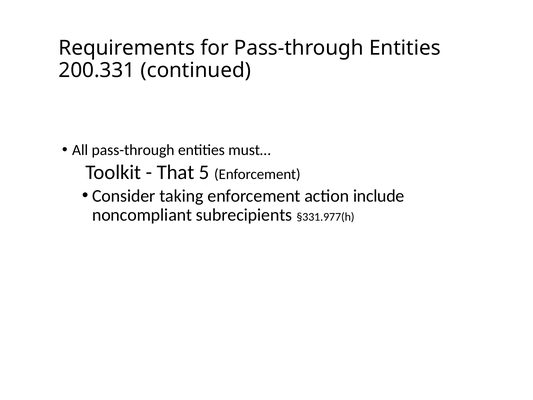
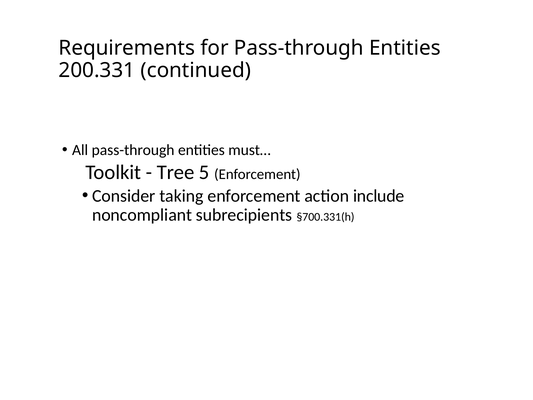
That: That -> Tree (176, 172)
§331.977(h: §331.977(h -> §700.331(h (325, 217)
